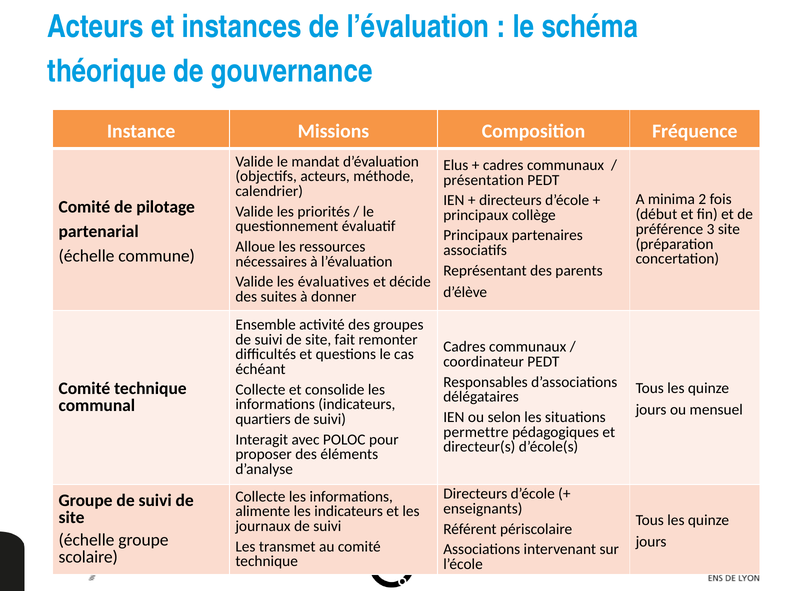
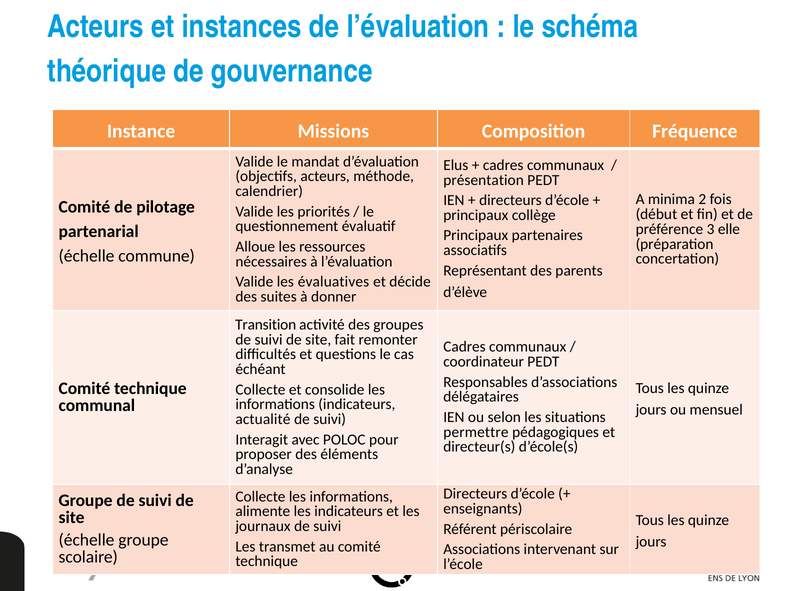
3 site: site -> elle (729, 229)
Ensemble: Ensemble -> Transition (266, 325)
quartiers: quartiers -> actualité (263, 419)
